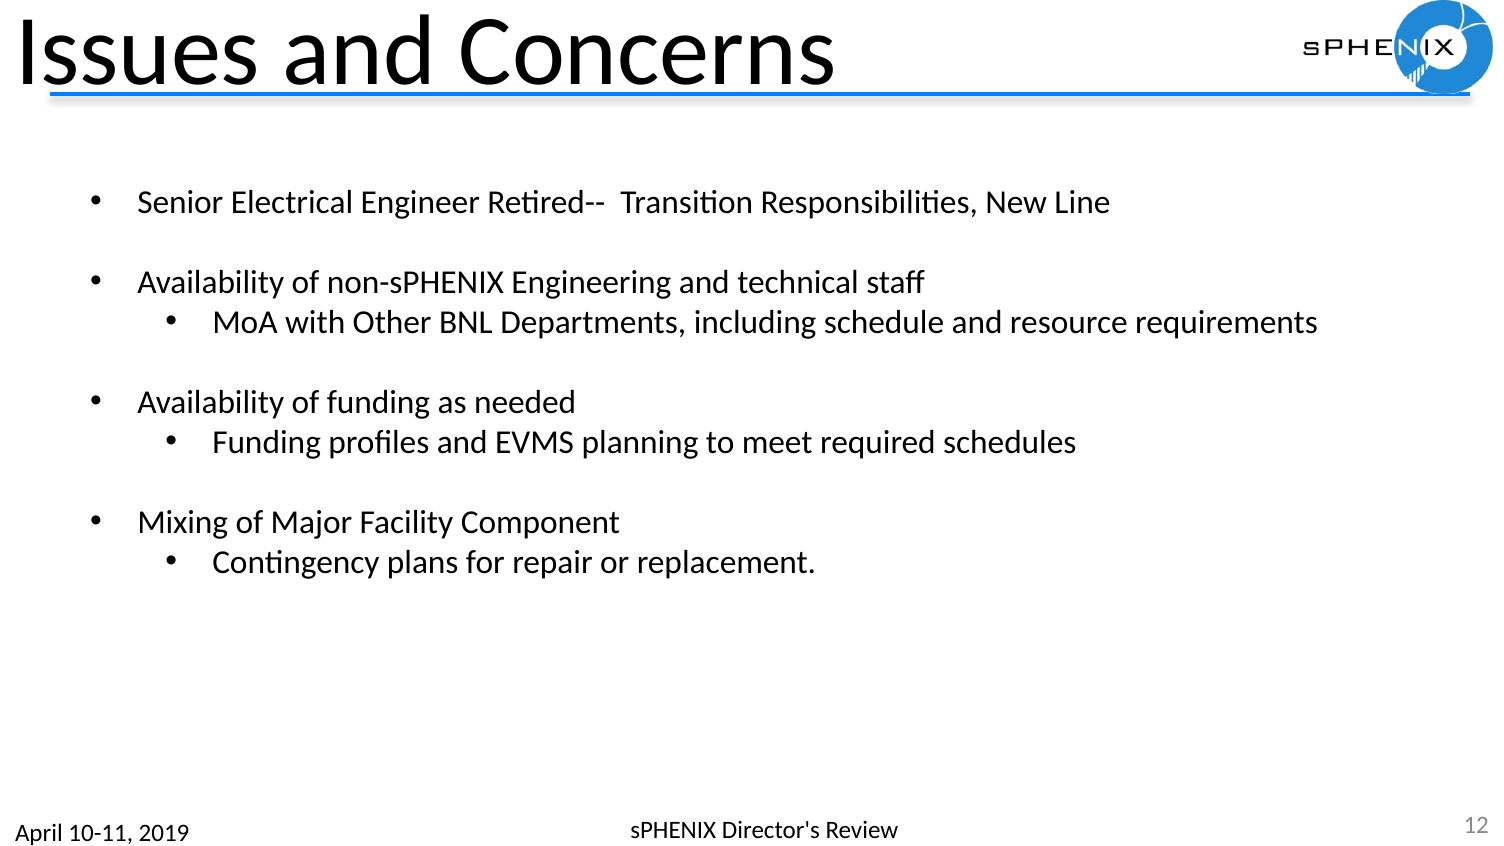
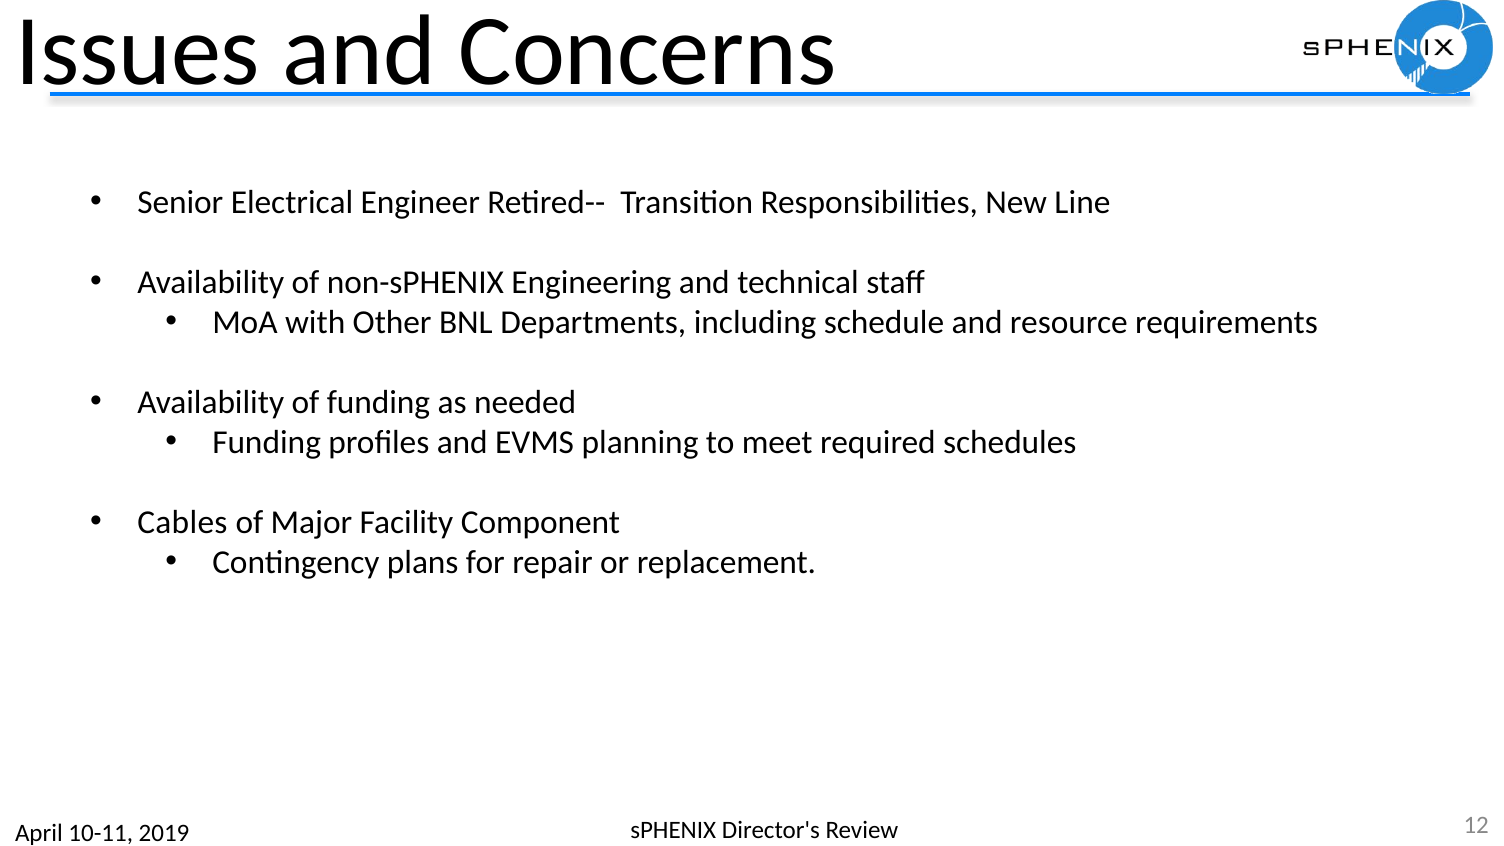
Mixing: Mixing -> Cables (182, 523)
